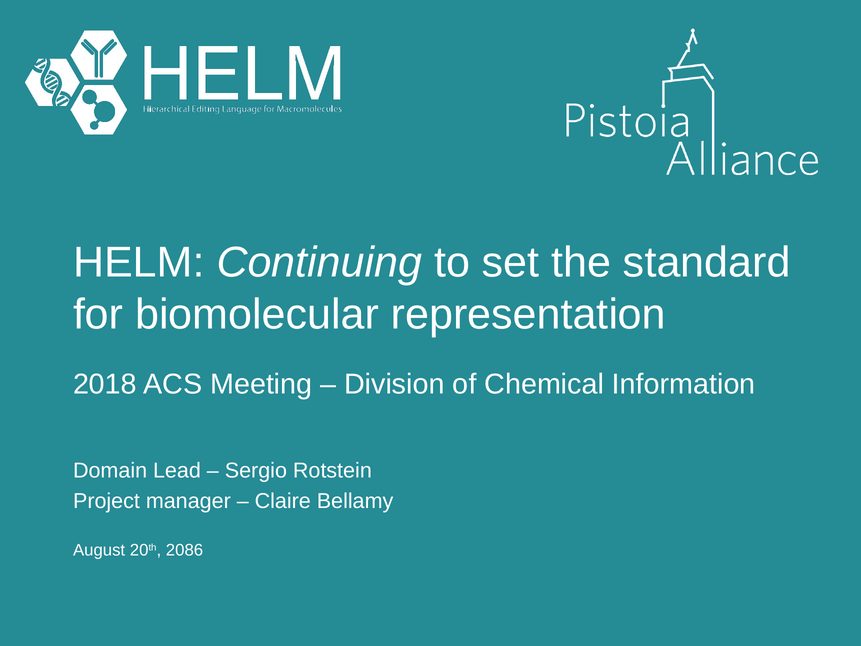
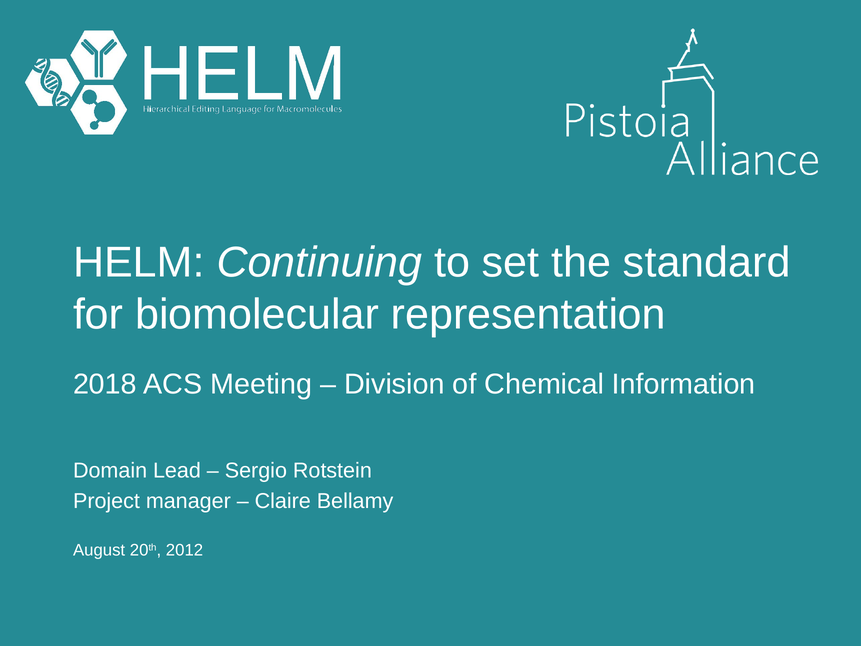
2086: 2086 -> 2012 (184, 550)
